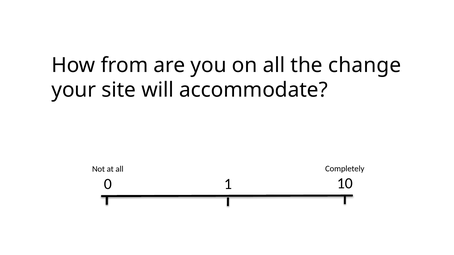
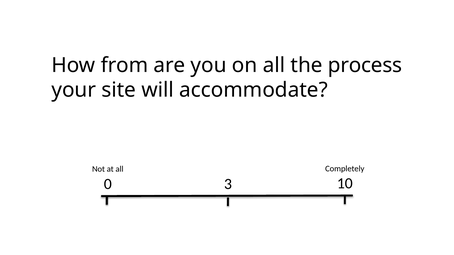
change: change -> process (365, 65)
1: 1 -> 3 (228, 184)
